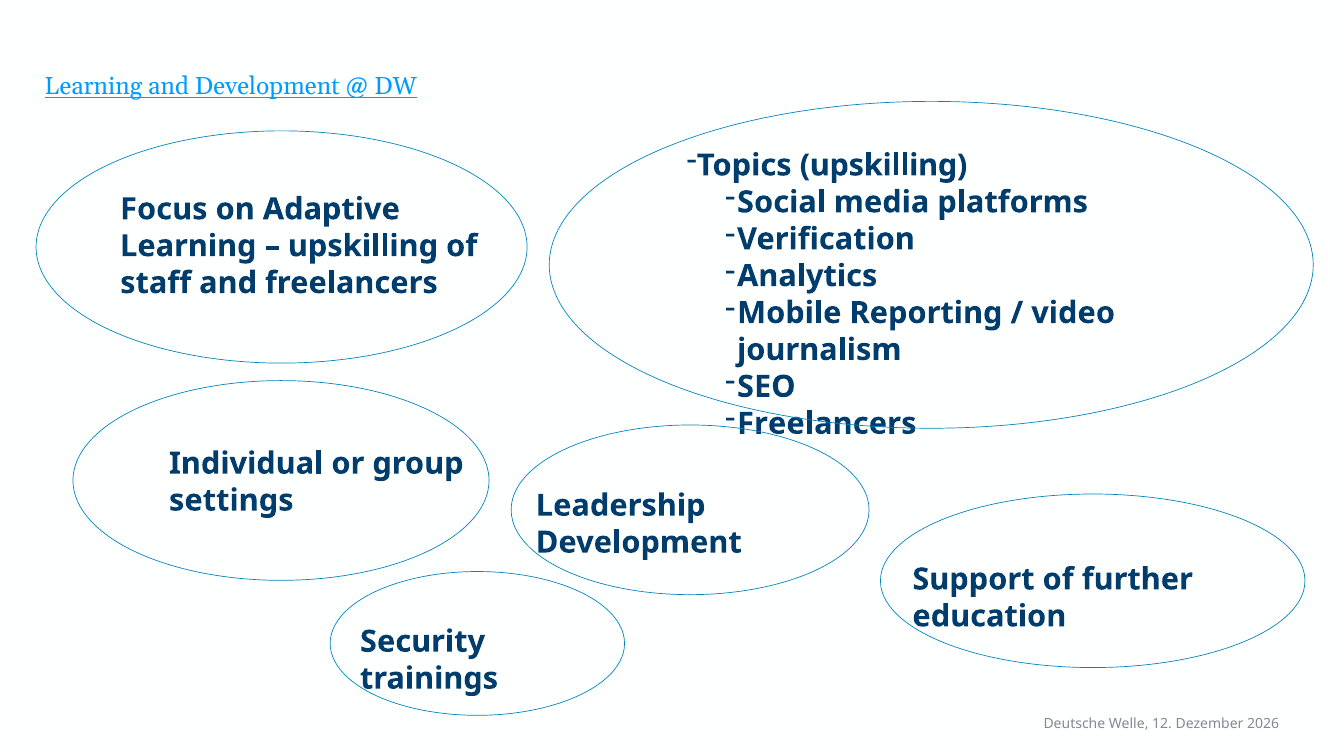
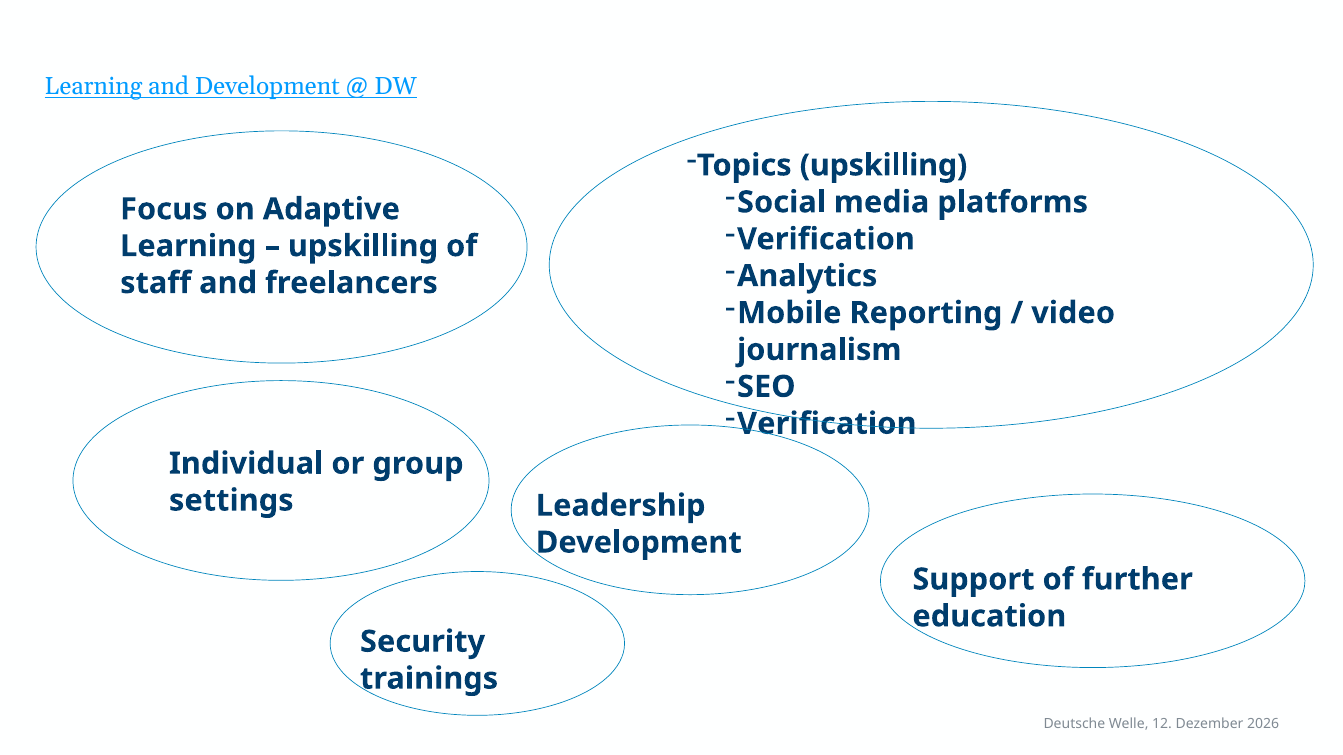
Freelancers: Freelancers -> Verification (827, 424)
